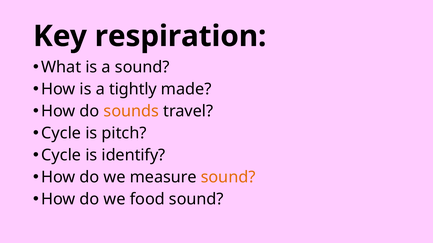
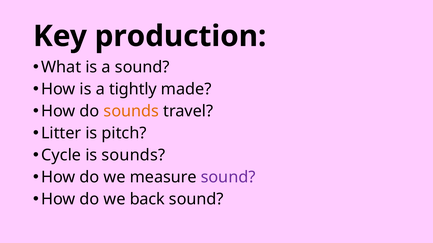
respiration: respiration -> production (180, 36)
Cycle: Cycle -> Litter (61, 133)
is identify: identify -> sounds (133, 155)
sound colour: orange -> purple (228, 177)
food: food -> back (147, 200)
